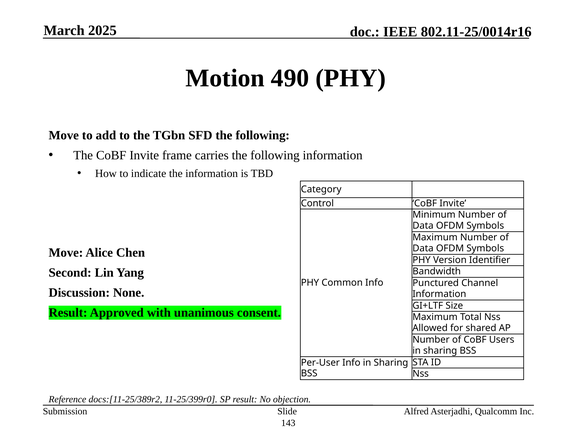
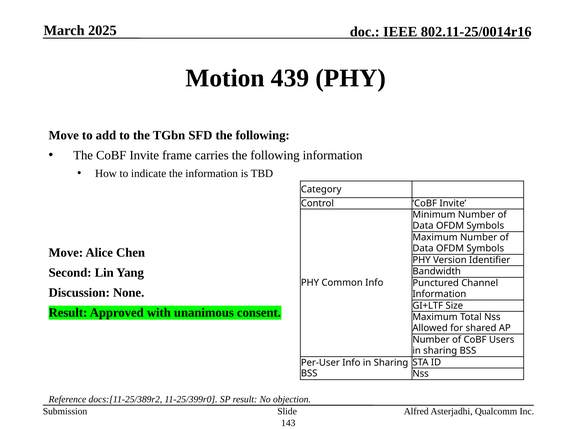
490: 490 -> 439 (290, 78)
